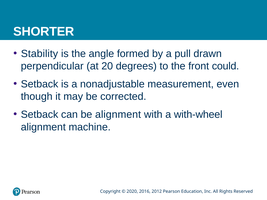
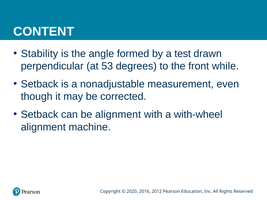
SHORTER: SHORTER -> CONTENT (44, 32)
pull: pull -> test (183, 54)
20: 20 -> 53 (107, 66)
could: could -> while (225, 66)
